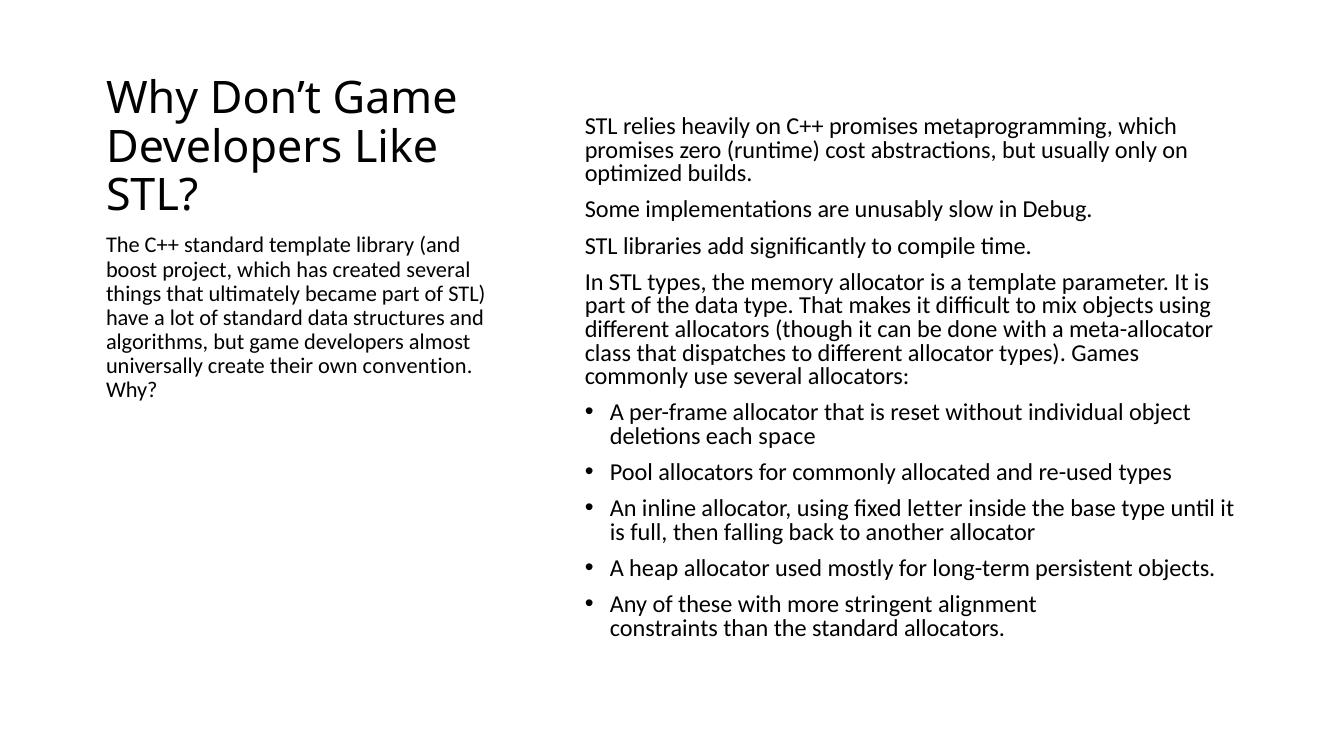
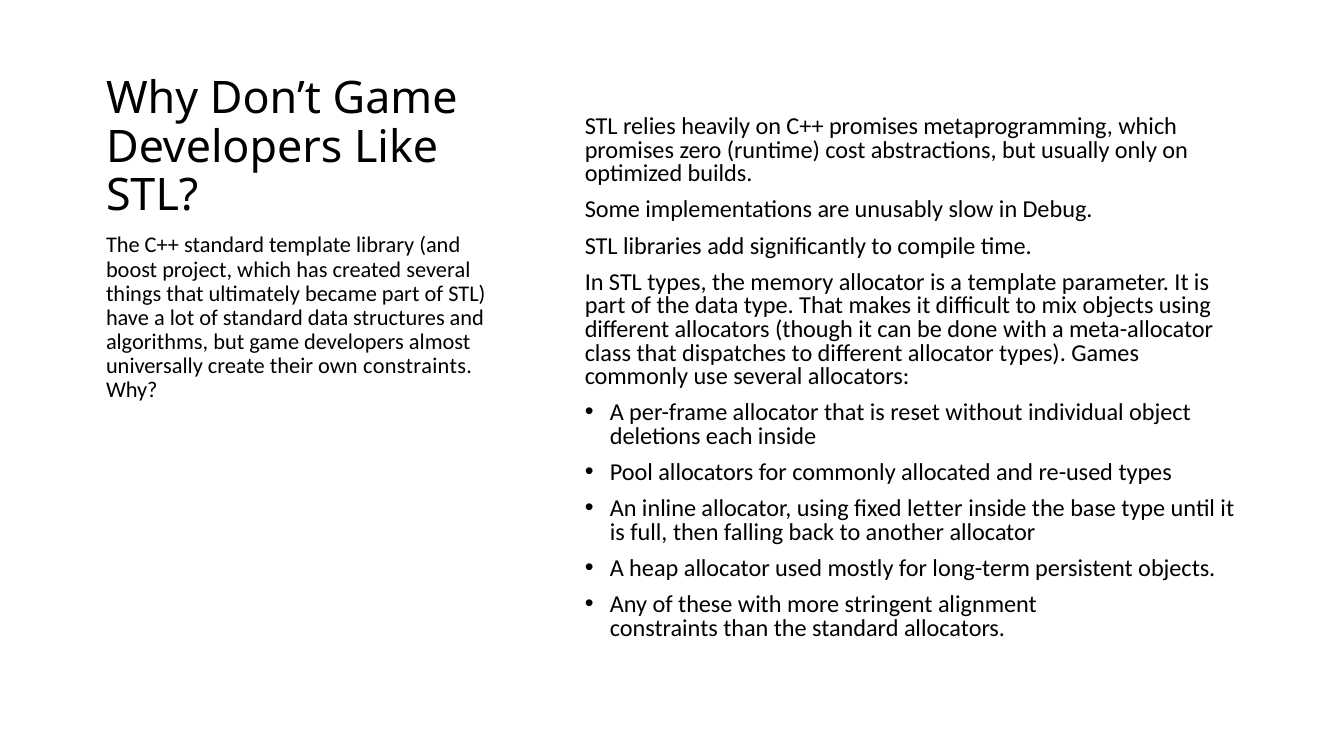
own convention: convention -> constraints (418, 366)
each space: space -> inside (787, 436)
